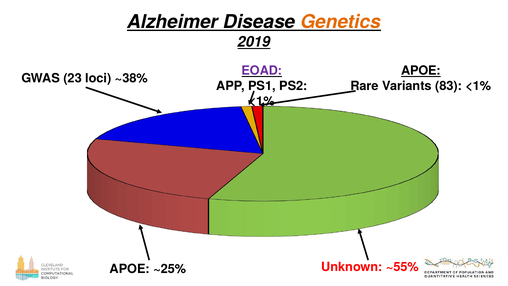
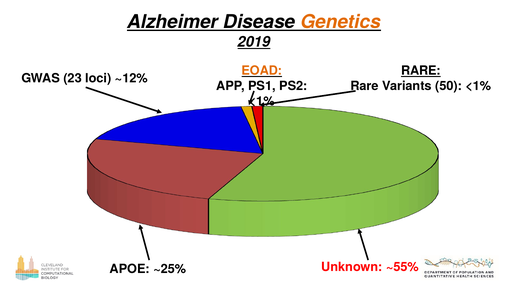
EOAD colour: purple -> orange (262, 71)
APOE: APOE -> RARE (421, 71)
~38%: ~38% -> ~12% (131, 78)
83: 83 -> 50 (449, 86)
